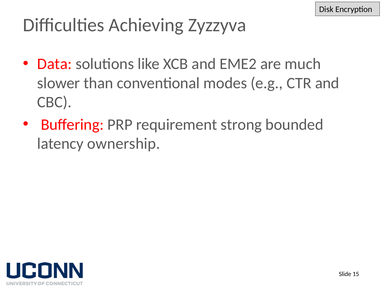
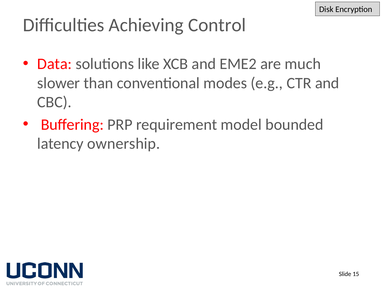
Zyzzyva: Zyzzyva -> Control (217, 25)
strong: strong -> model (241, 124)
